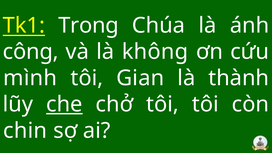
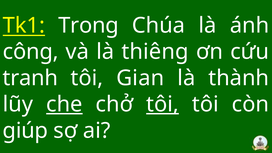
không: không -> thiêng (155, 52)
mình: mình -> tranh (30, 78)
tôi underline: none -> present (163, 104)
chin: chin -> giúp (25, 131)
